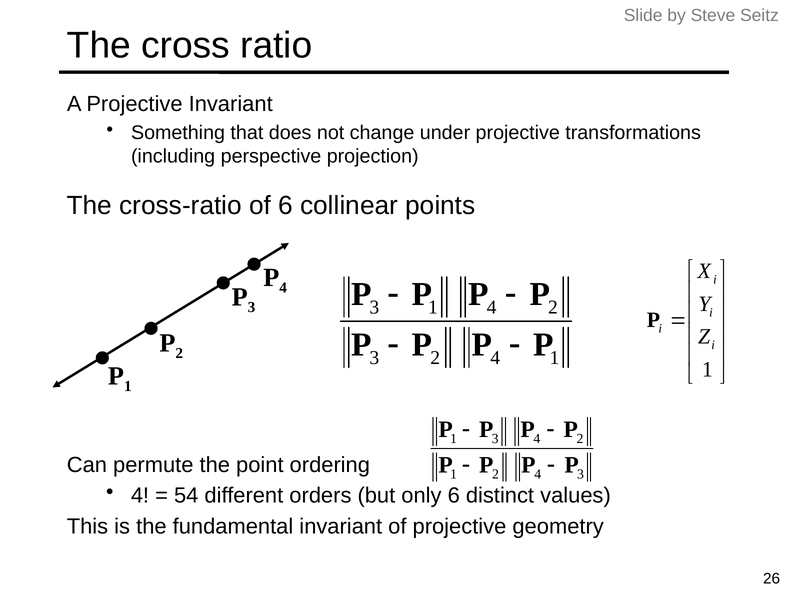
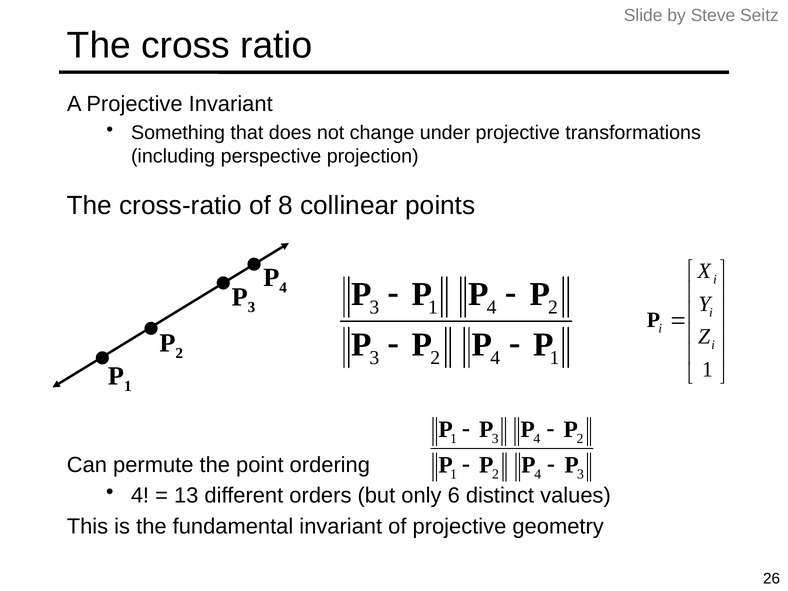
of 6: 6 -> 8 (286, 205)
54: 54 -> 13 (186, 496)
